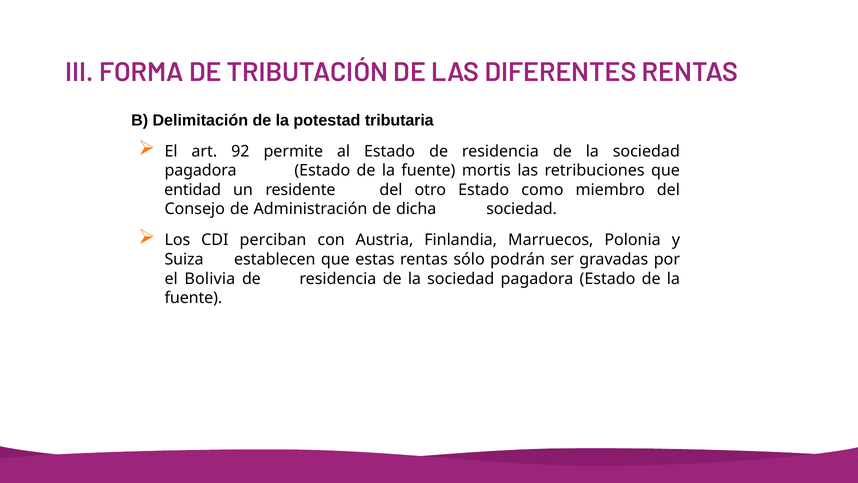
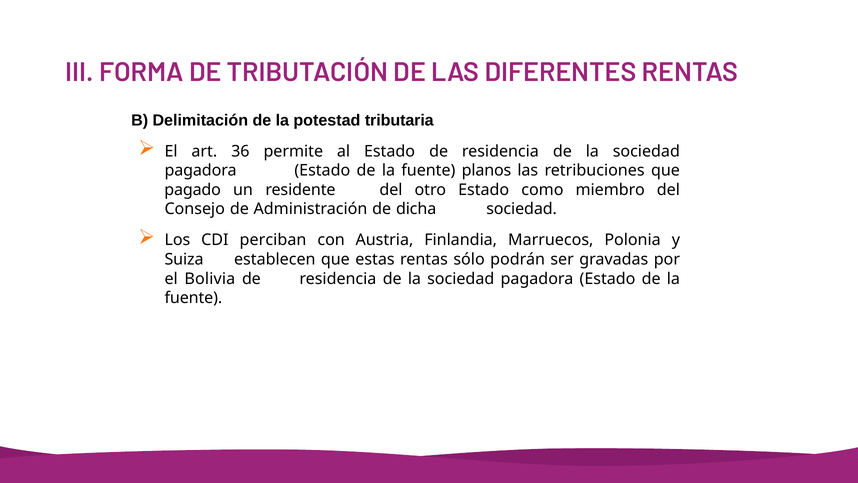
92: 92 -> 36 (240, 151)
mortis: mortis -> planos (486, 170)
entidad: entidad -> pagado (193, 190)
